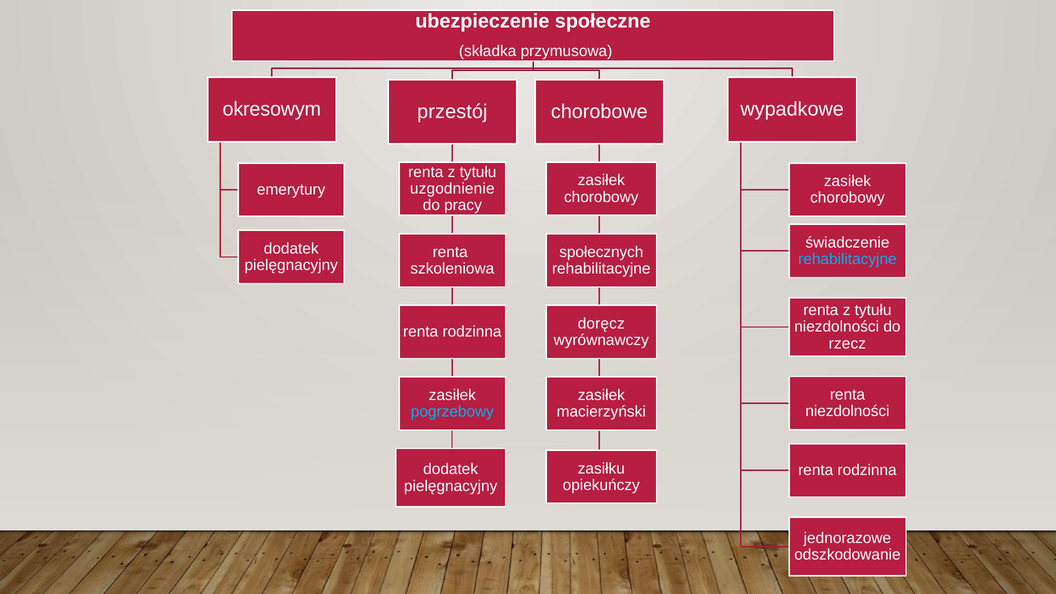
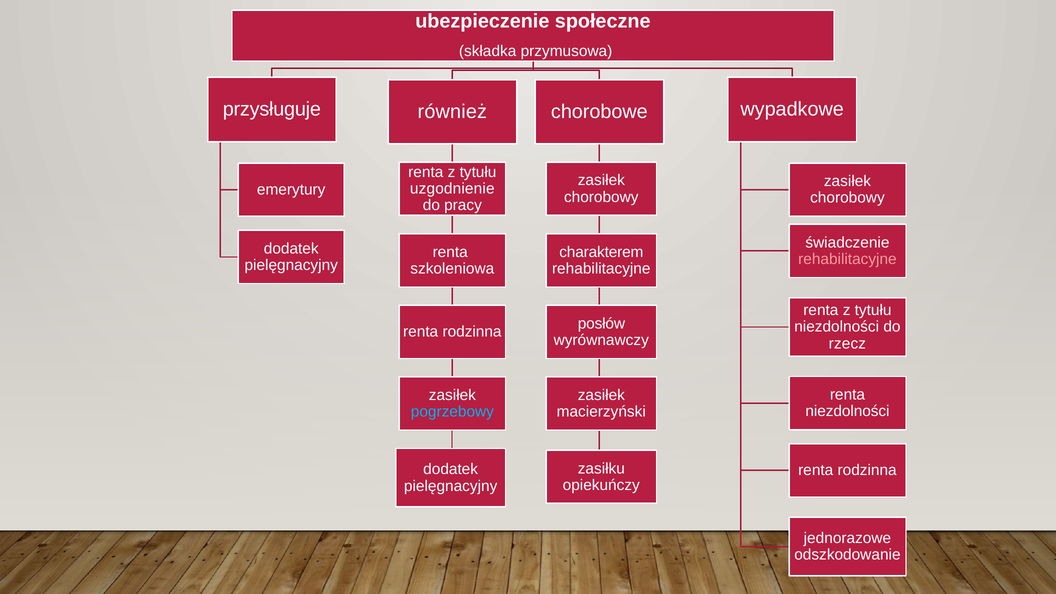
okresowym: okresowym -> przysługuje (272, 109)
przestój: przestój -> również (452, 112)
społecznych: społecznych -> charakterem (601, 252)
rehabilitacyjne colour: light blue -> pink (847, 259)
doręcz: doręcz -> posłów (601, 324)
